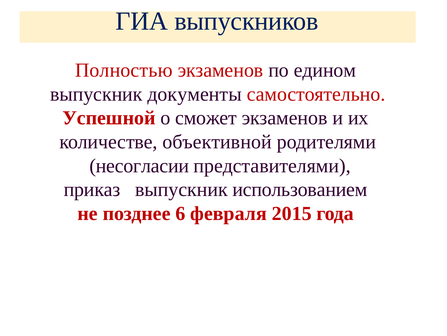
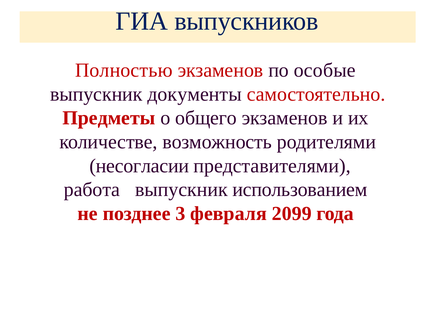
едином: едином -> особые (325, 70)
Успешной: Успешной -> Предметы (109, 118)
сможет: сможет -> общего (206, 118)
объективной: объективной -> возможность (217, 142)
приказ: приказ -> работа (92, 189)
6: 6 -> 3 (180, 213)
2015: 2015 -> 2099 (292, 213)
